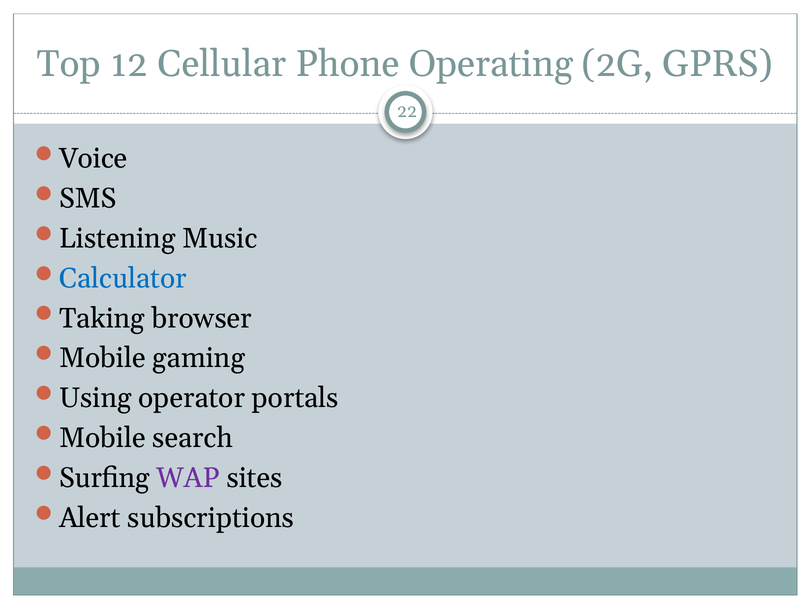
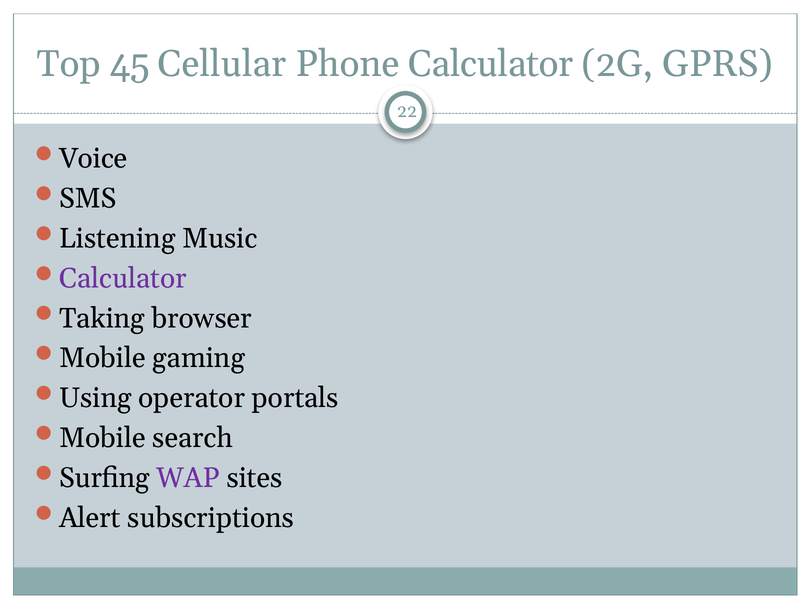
12: 12 -> 45 (130, 64)
Phone Operating: Operating -> Calculator (491, 64)
Calculator colour: blue -> purple (123, 278)
